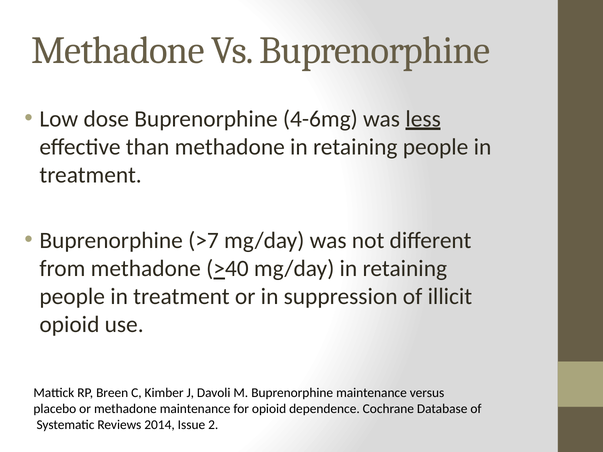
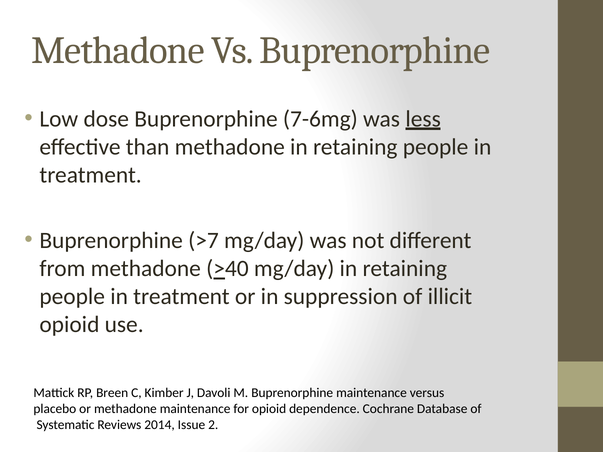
4-6mg: 4-6mg -> 7-6mg (320, 119)
